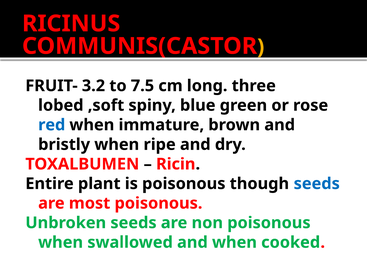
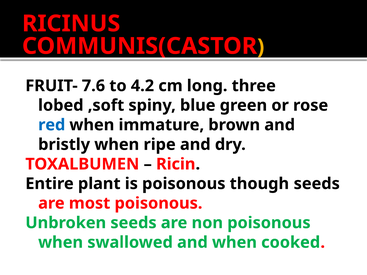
3.2: 3.2 -> 7.6 (93, 86)
7.5: 7.5 -> 4.2 (142, 86)
seeds colour: blue -> black (317, 184)
